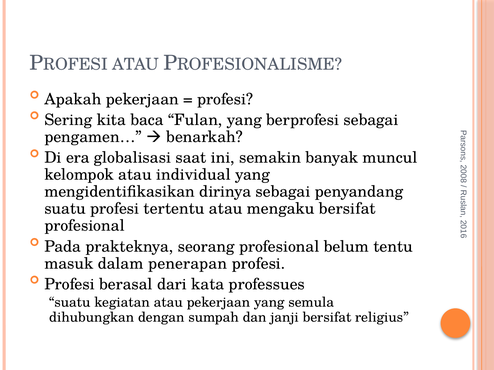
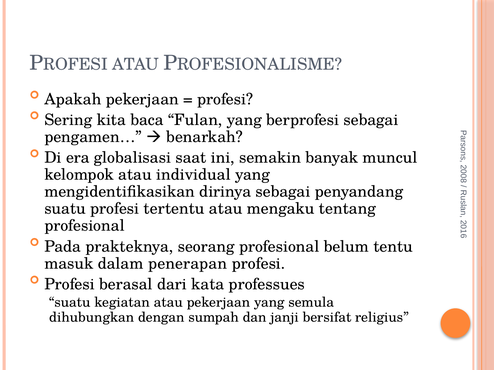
mengaku bersifat: bersifat -> tentang (347, 209)
